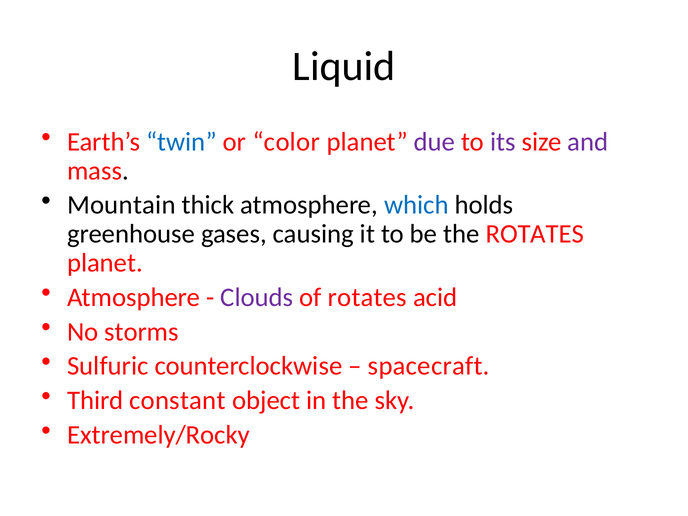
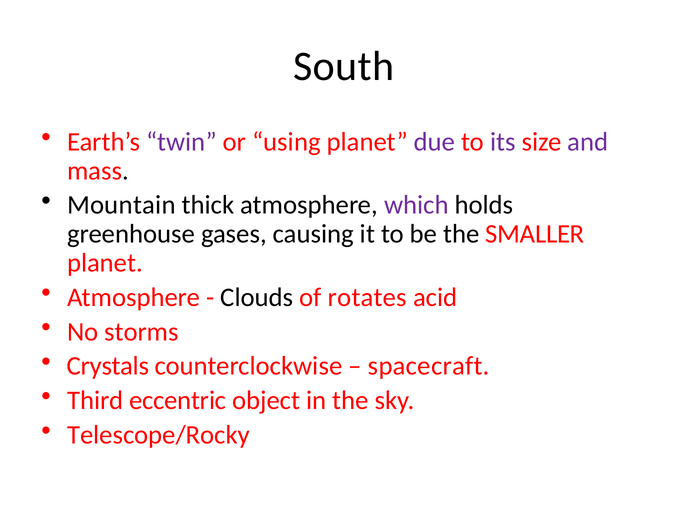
Liquid: Liquid -> South (344, 67)
twin colour: blue -> purple (181, 142)
color: color -> using (286, 142)
which colour: blue -> purple (416, 205)
the ROTATES: ROTATES -> SMALLER (535, 234)
Clouds colour: purple -> black (257, 297)
Sulfuric: Sulfuric -> Crystals (108, 366)
constant: constant -> eccentric (178, 400)
Extremely/Rocky: Extremely/Rocky -> Telescope/Rocky (158, 435)
